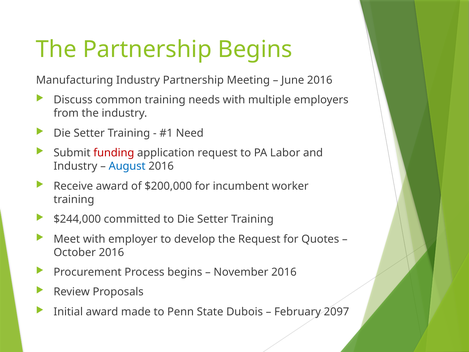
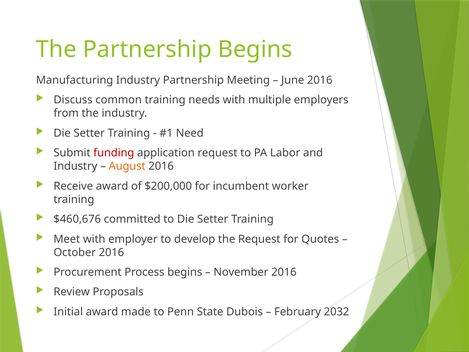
August colour: blue -> orange (127, 166)
$244,000: $244,000 -> $460,676 (77, 219)
2097: 2097 -> 2032 (337, 312)
